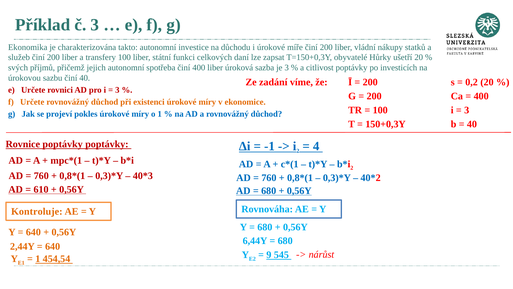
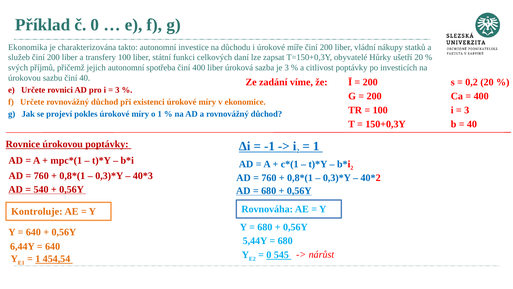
č 3: 3 -> 0 (95, 25)
Rovnice poptávky: poptávky -> úrokovou (63, 144)
4: 4 -> 1 (316, 146)
610: 610 -> 540 (41, 189)
6,44Y: 6,44Y -> 5,44Y (255, 240)
2,44Y: 2,44Y -> 6,44Y (22, 246)
9: 9 -> 0 (269, 255)
